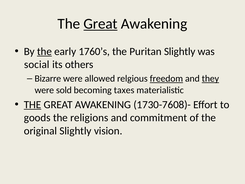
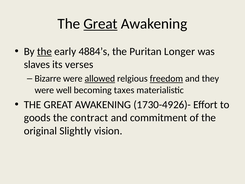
1760’s: 1760’s -> 4884’s (94, 51)
Puritan Slightly: Slightly -> Longer (180, 51)
social: social -> slaves (37, 64)
others: others -> verses (79, 64)
allowed underline: none -> present (100, 79)
they underline: present -> none (210, 79)
sold: sold -> well (64, 90)
THE underline: present -> none (33, 105)
1730-7608)-: 1730-7608)- -> 1730-4926)- (162, 105)
religions: religions -> contract (89, 118)
